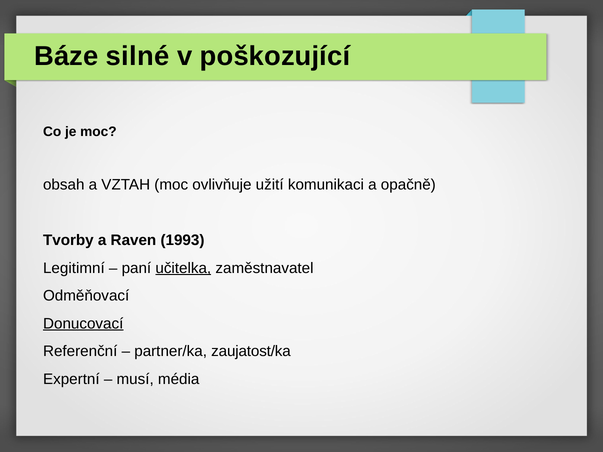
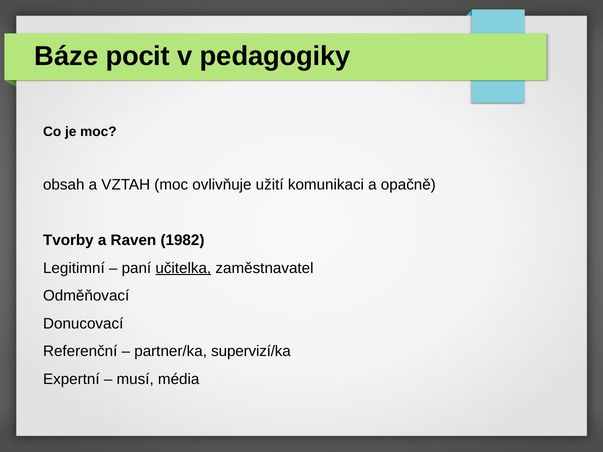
silné: silné -> pocit (138, 56)
poškozující: poškozující -> pedagogiky (275, 56)
1993: 1993 -> 1982 (182, 240)
Donucovací underline: present -> none (83, 324)
zaujatost/ka: zaujatost/ka -> supervizí/ka (251, 352)
